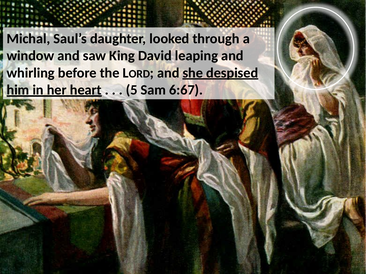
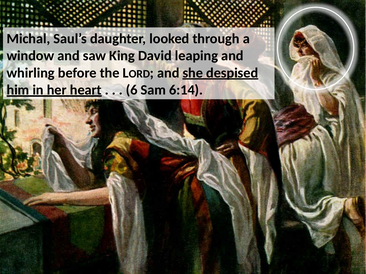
5: 5 -> 6 (132, 90)
6:67: 6:67 -> 6:14 (186, 90)
